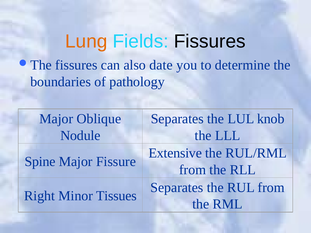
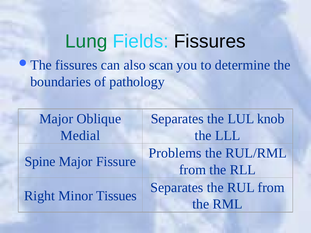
Lung colour: orange -> green (86, 41)
date: date -> scan (161, 65)
Nodule: Nodule -> Medial (80, 136)
Extensive: Extensive -> Problems (175, 153)
